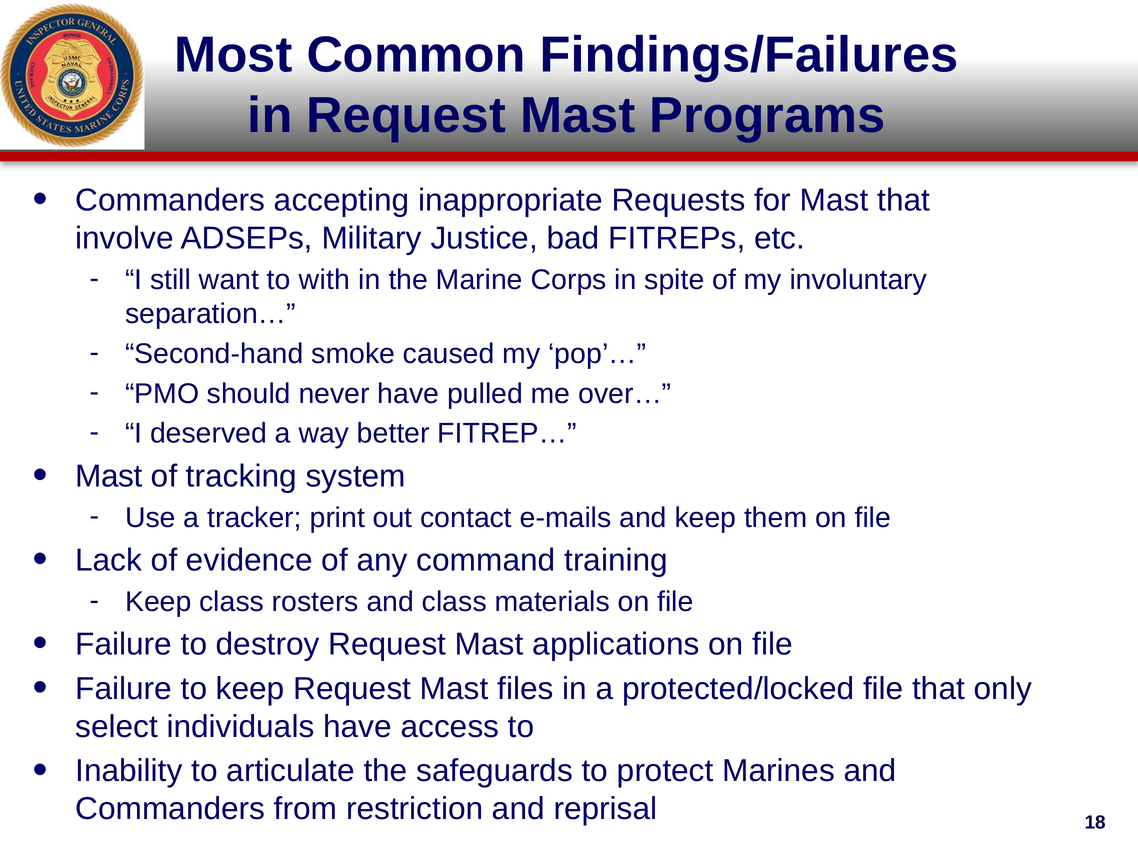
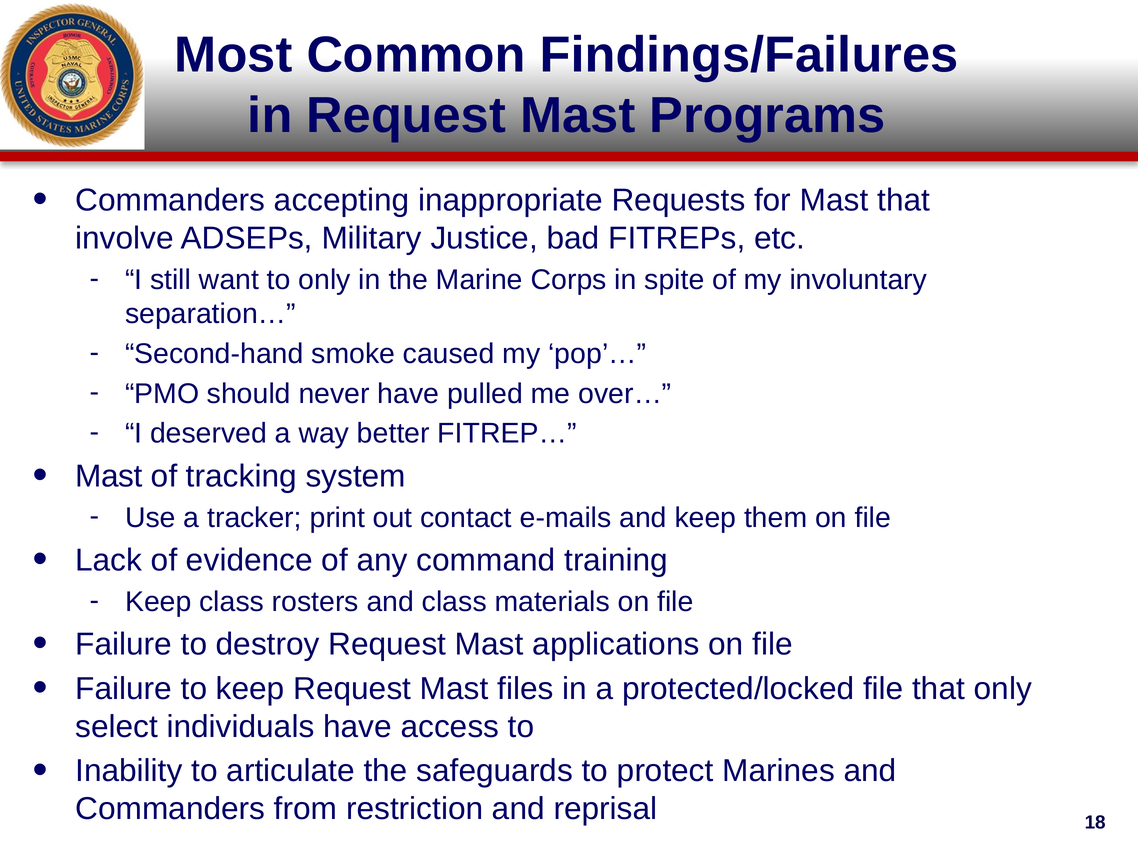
to with: with -> only (325, 280)
